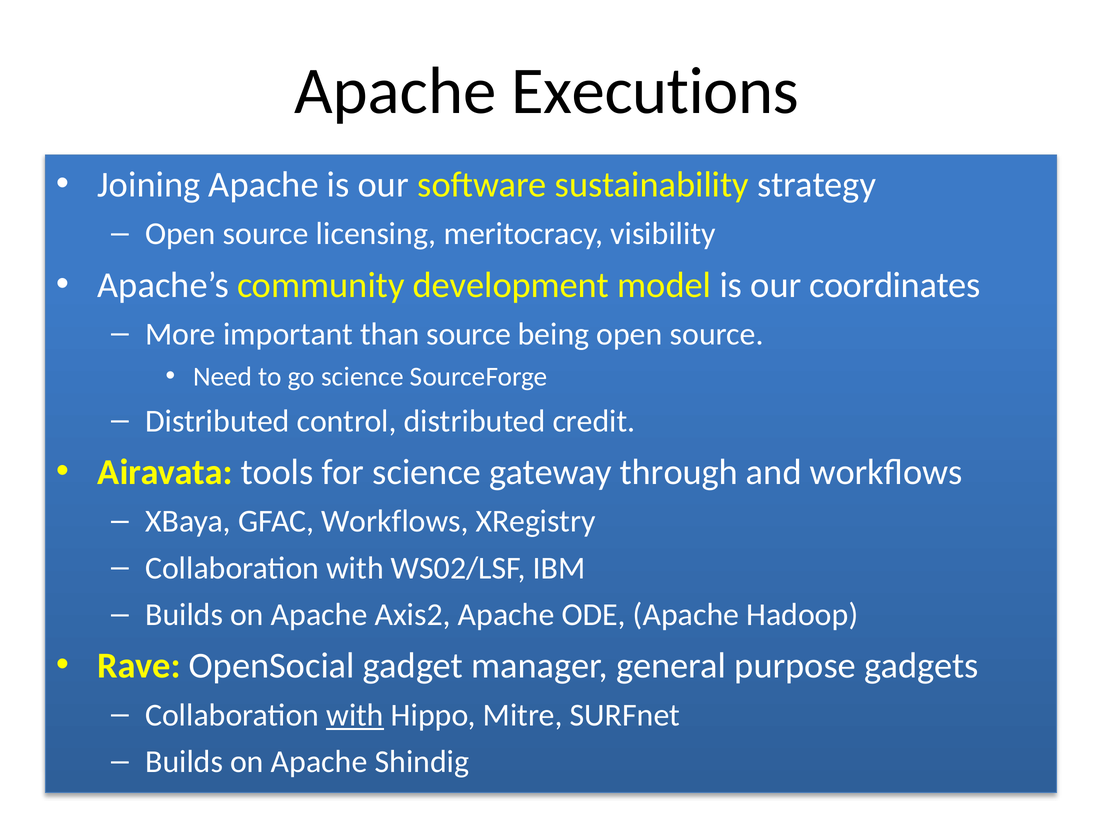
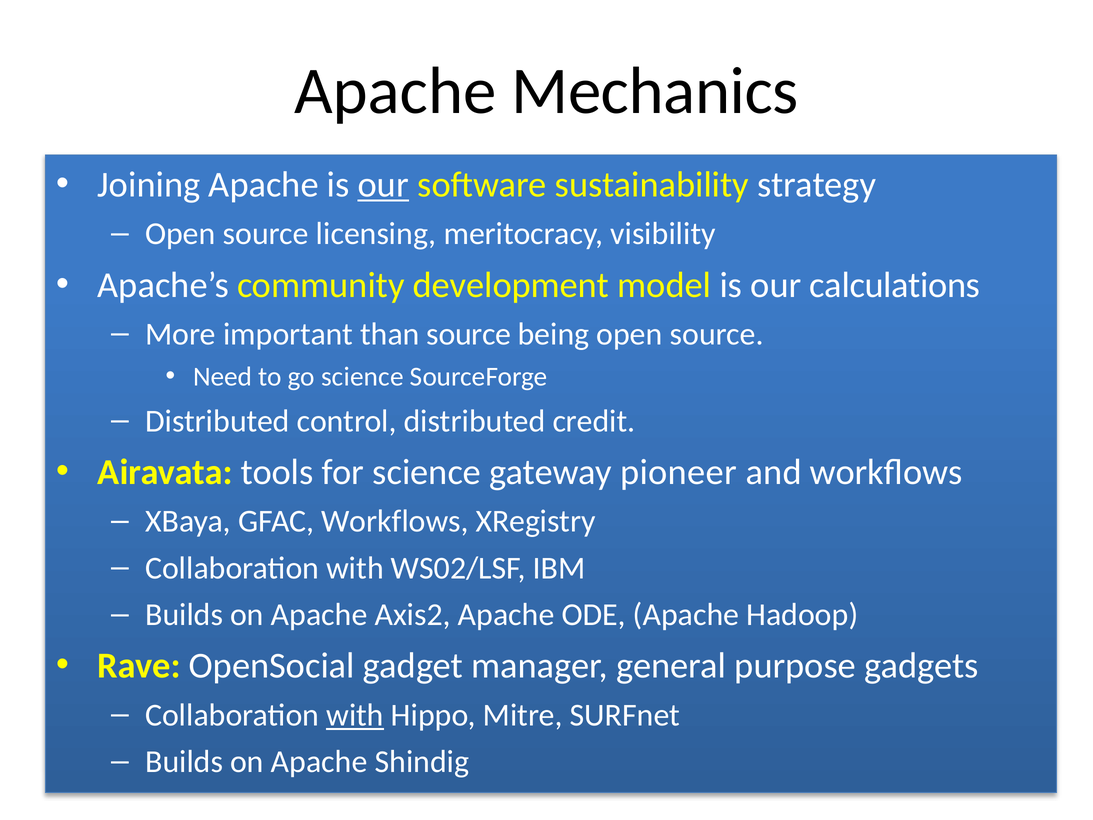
Executions: Executions -> Mechanics (655, 91)
our underline: none -> present (383, 185)
coordinates: coordinates -> calculations (895, 285)
through: through -> pioneer (679, 472)
